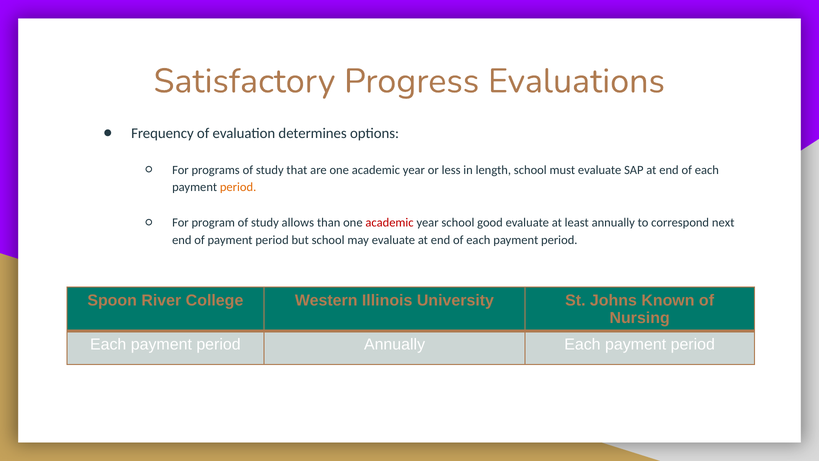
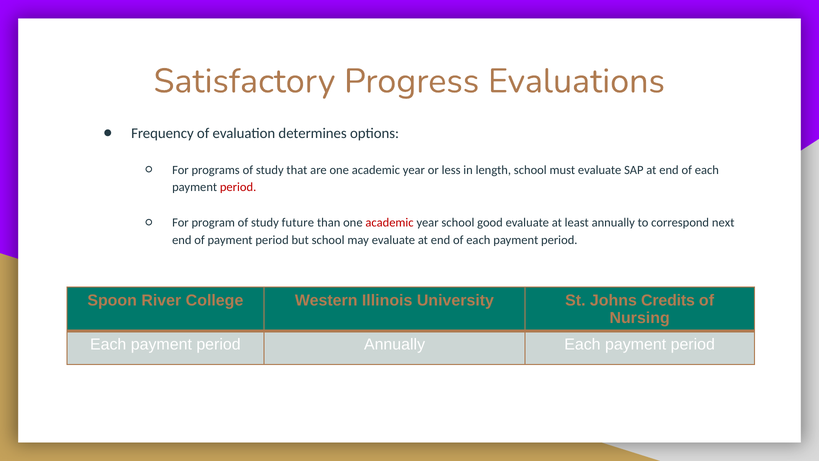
period colour: orange -> red (238, 187)
allows: allows -> future (298, 223)
Known: Known -> Credits (668, 300)
